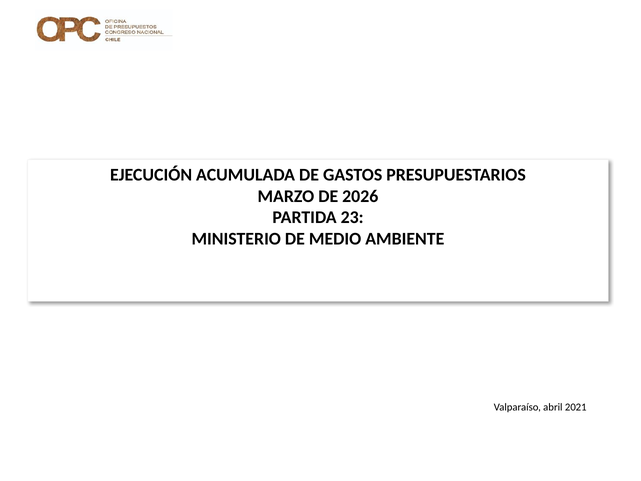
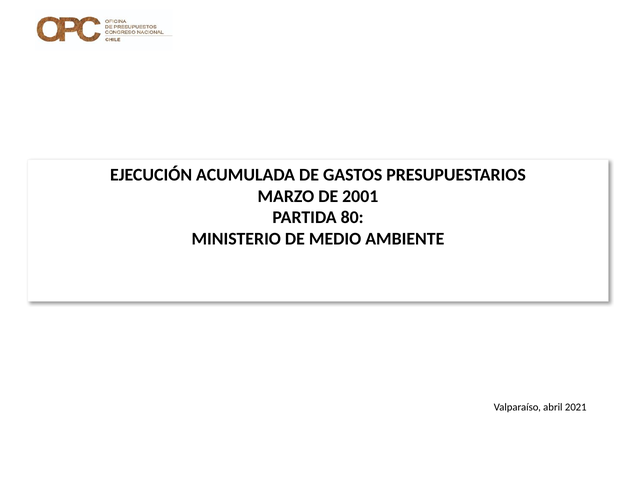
2026: 2026 -> 2001 (360, 196)
23: 23 -> 80 (352, 217)
